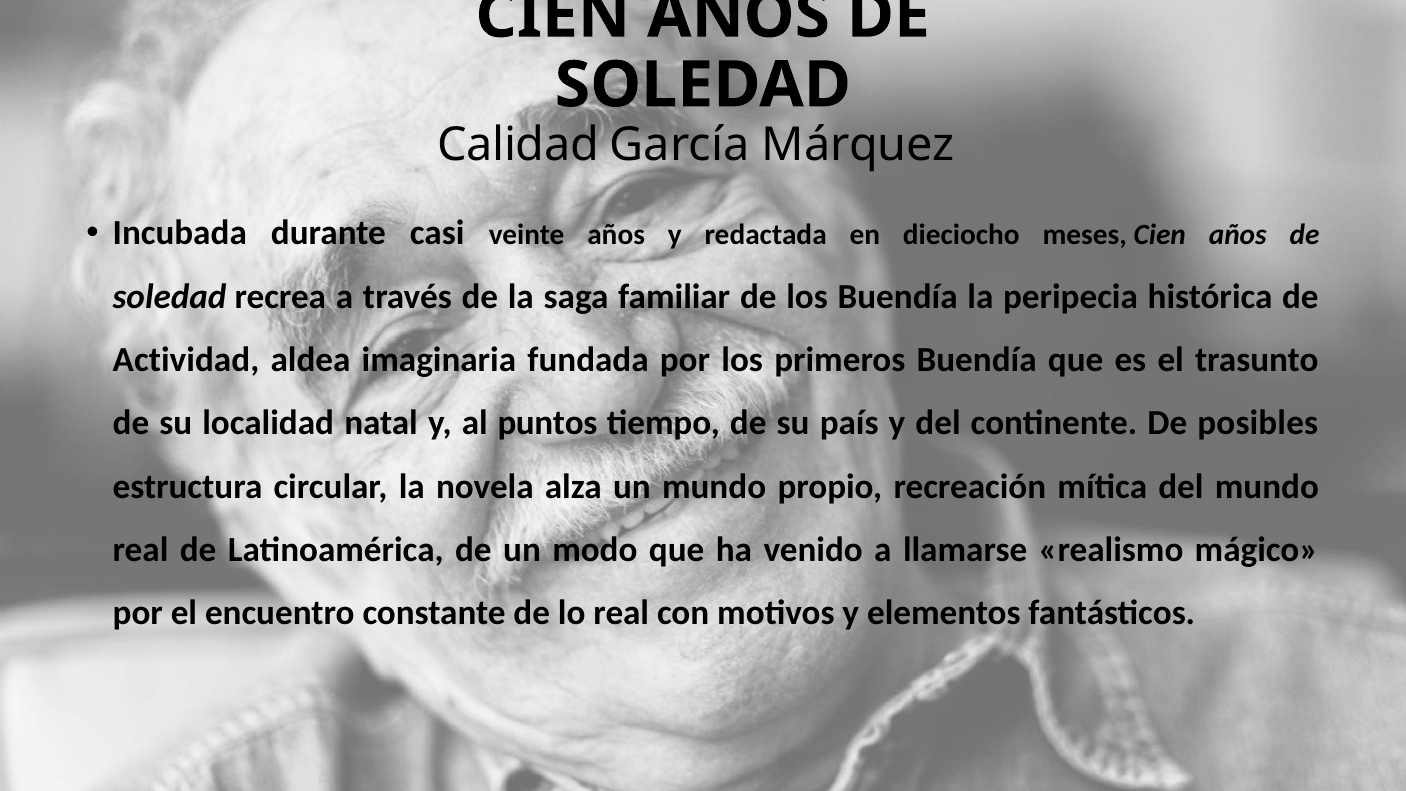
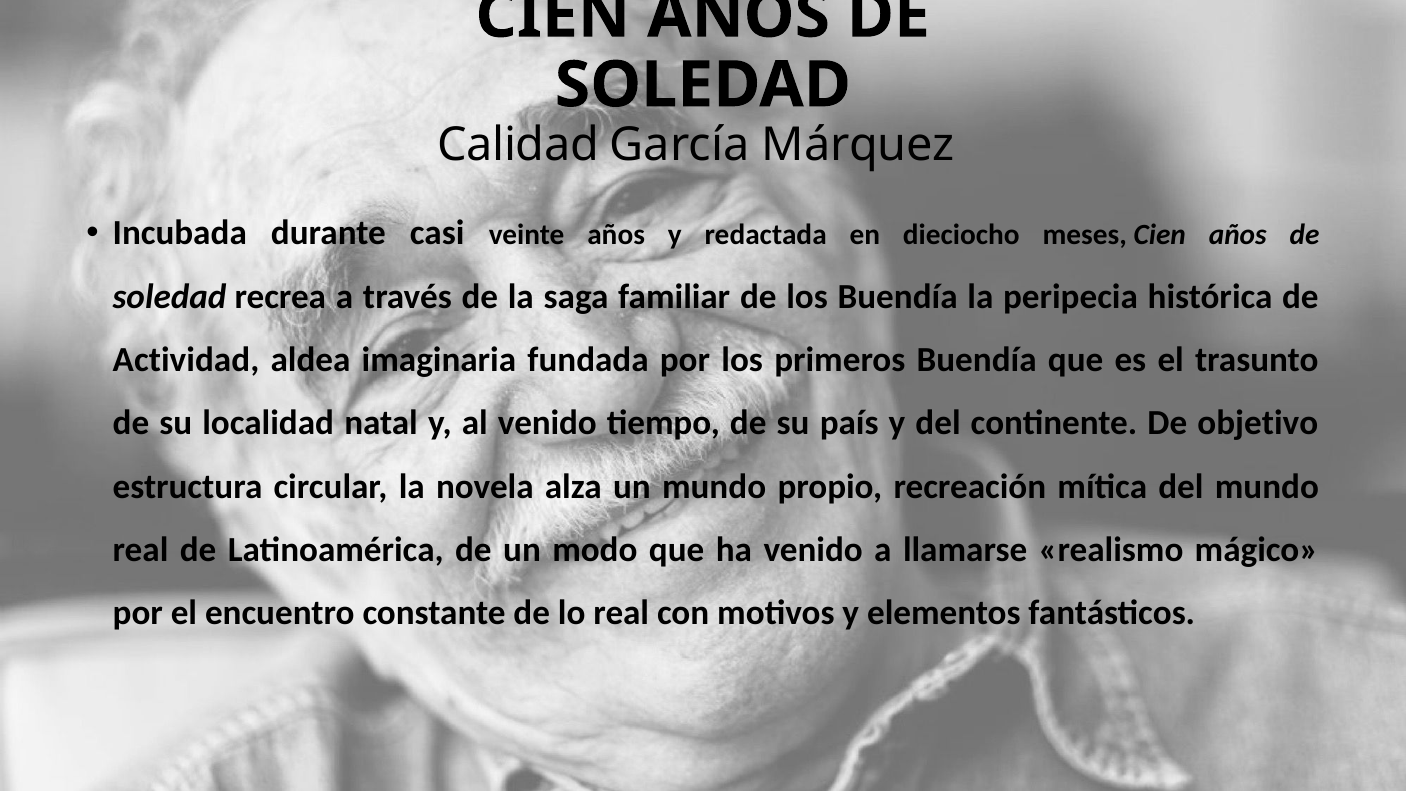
al puntos: puntos -> venido (547, 423)
posibles: posibles -> objetivo (1258, 423)
